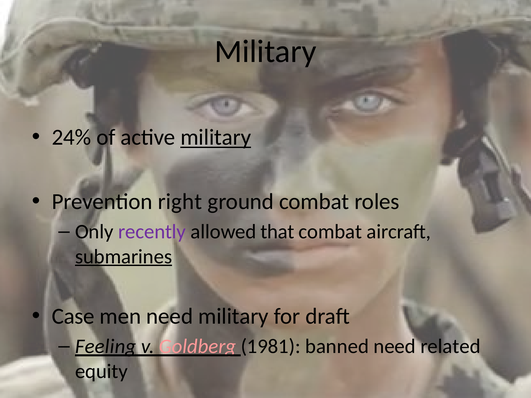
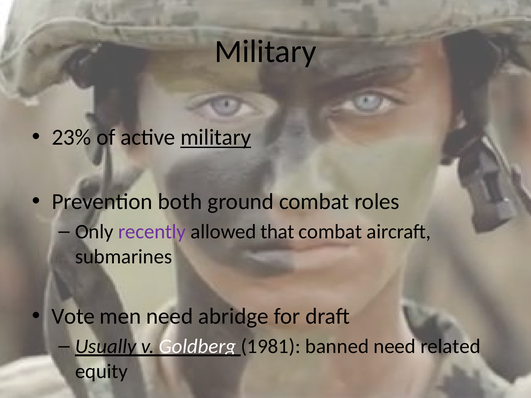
24%: 24% -> 23% (71, 137)
right: right -> both (180, 202)
submarines underline: present -> none (124, 257)
Case: Case -> Vote (73, 317)
need military: military -> abridge (233, 317)
Feeling: Feeling -> Usually (106, 347)
Goldberg colour: pink -> white (197, 347)
